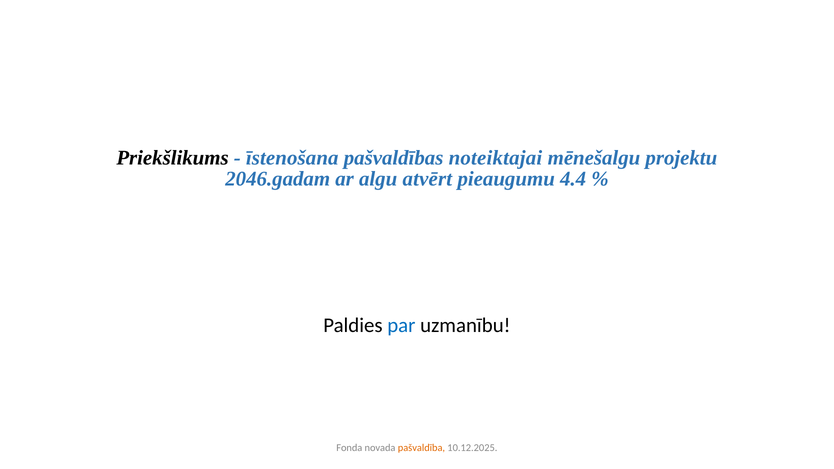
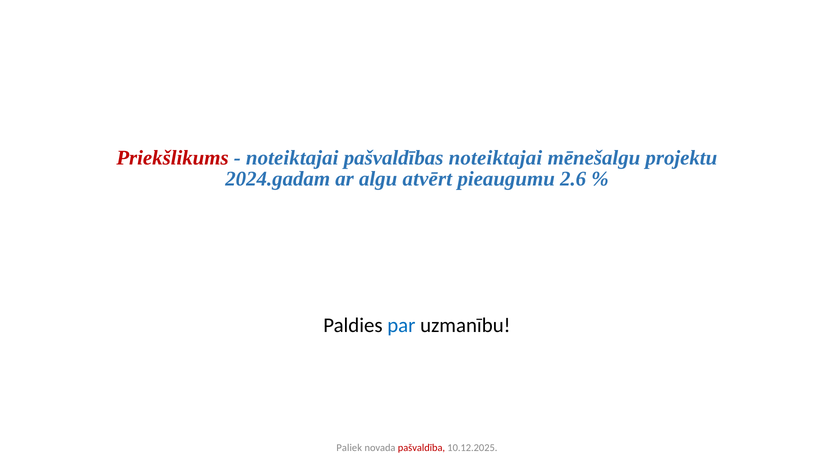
Priekšlikums colour: black -> red (173, 158)
īstenošana: īstenošana -> noteiktajai (292, 158)
2046.gadam: 2046.gadam -> 2024.gadam (278, 179)
4.4: 4.4 -> 2.6 (573, 179)
Fonda: Fonda -> Paliek (349, 448)
pašvaldība colour: orange -> red (421, 448)
